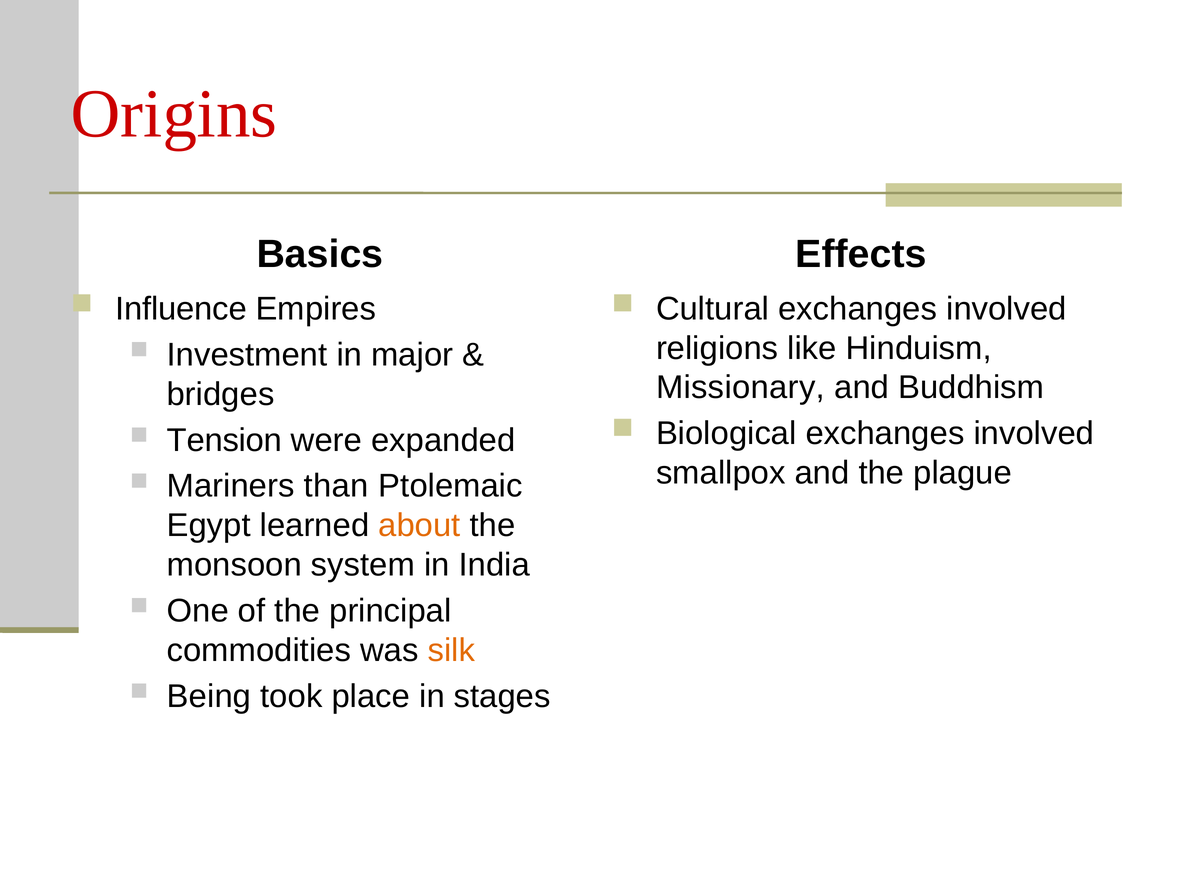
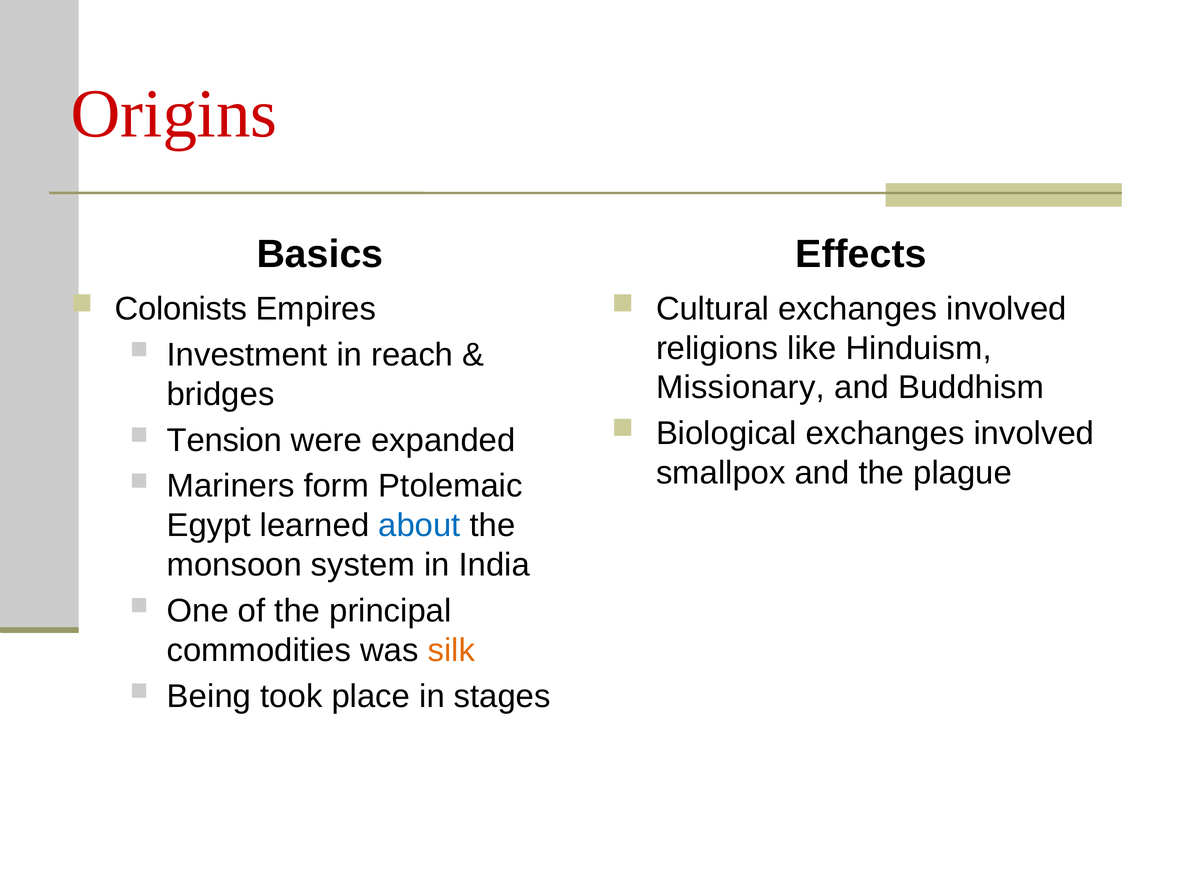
Influence: Influence -> Colonists (181, 309)
major: major -> reach (412, 355)
than: than -> form (336, 486)
about colour: orange -> blue (419, 525)
